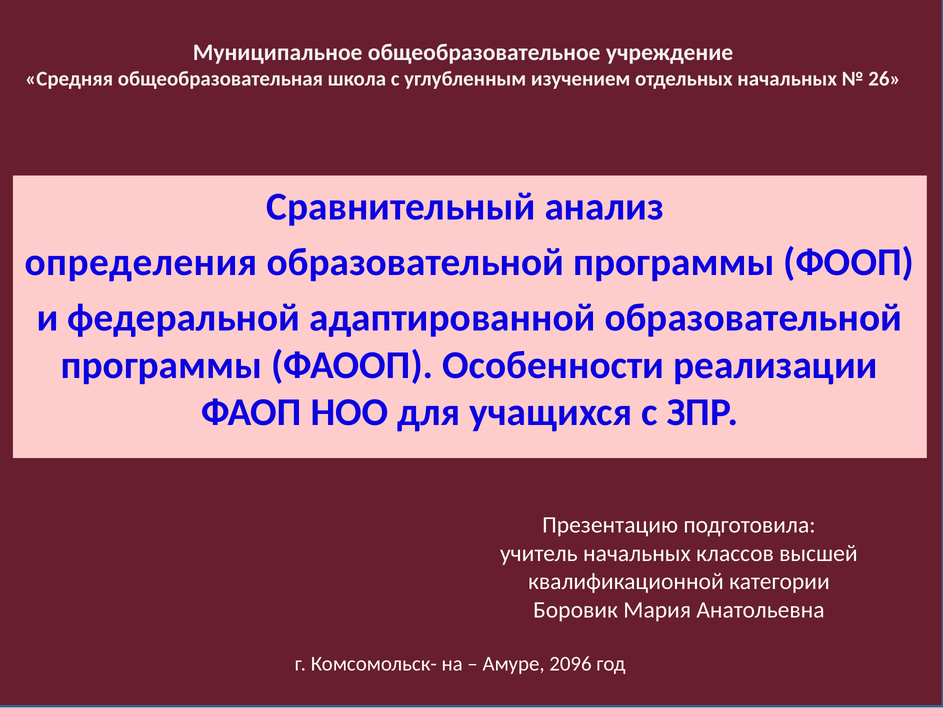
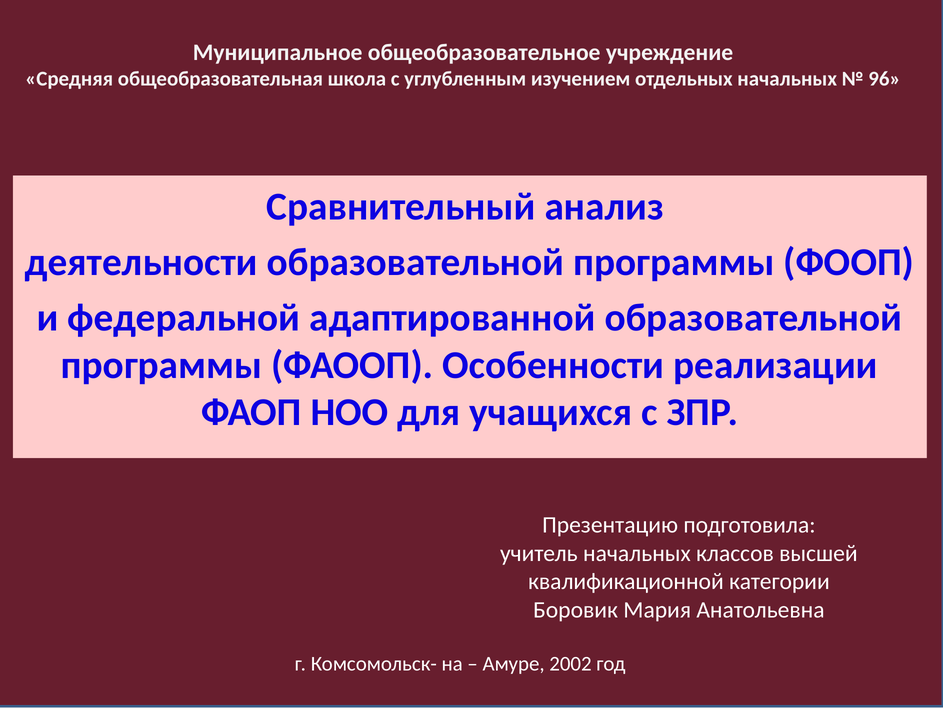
26: 26 -> 96 (885, 79)
определения: определения -> деятельности (141, 262)
2096: 2096 -> 2002 (570, 663)
